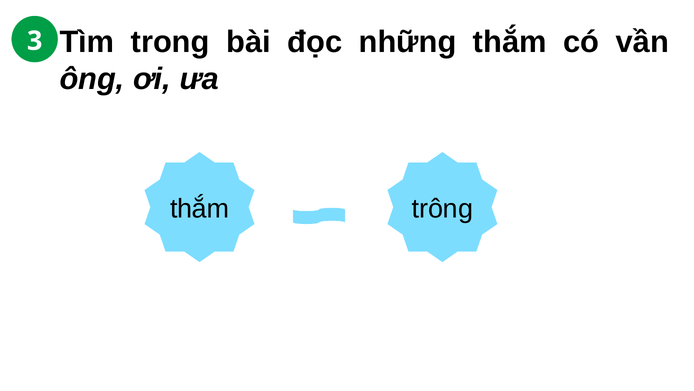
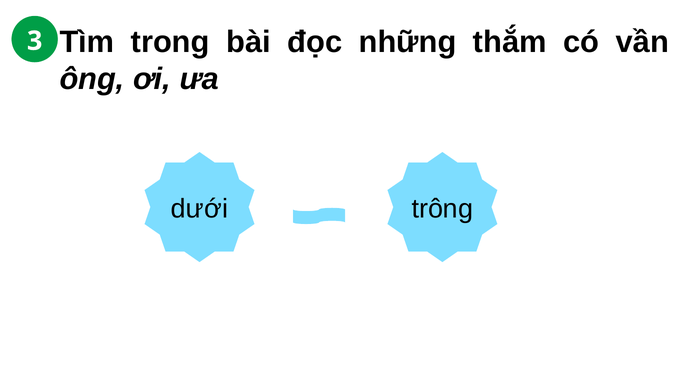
thắm: thắm -> dưới (199, 209)
